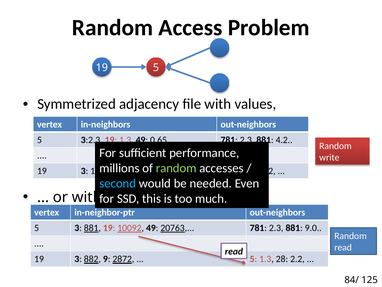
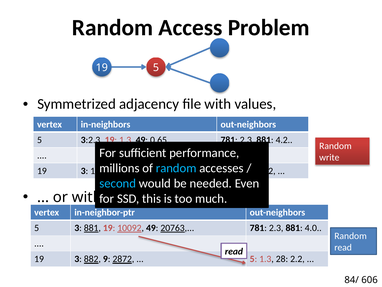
random colour: light green -> light blue (176, 168)
9.0: 9.0 -> 4.0 (313, 228)
125: 125 -> 606 (370, 280)
